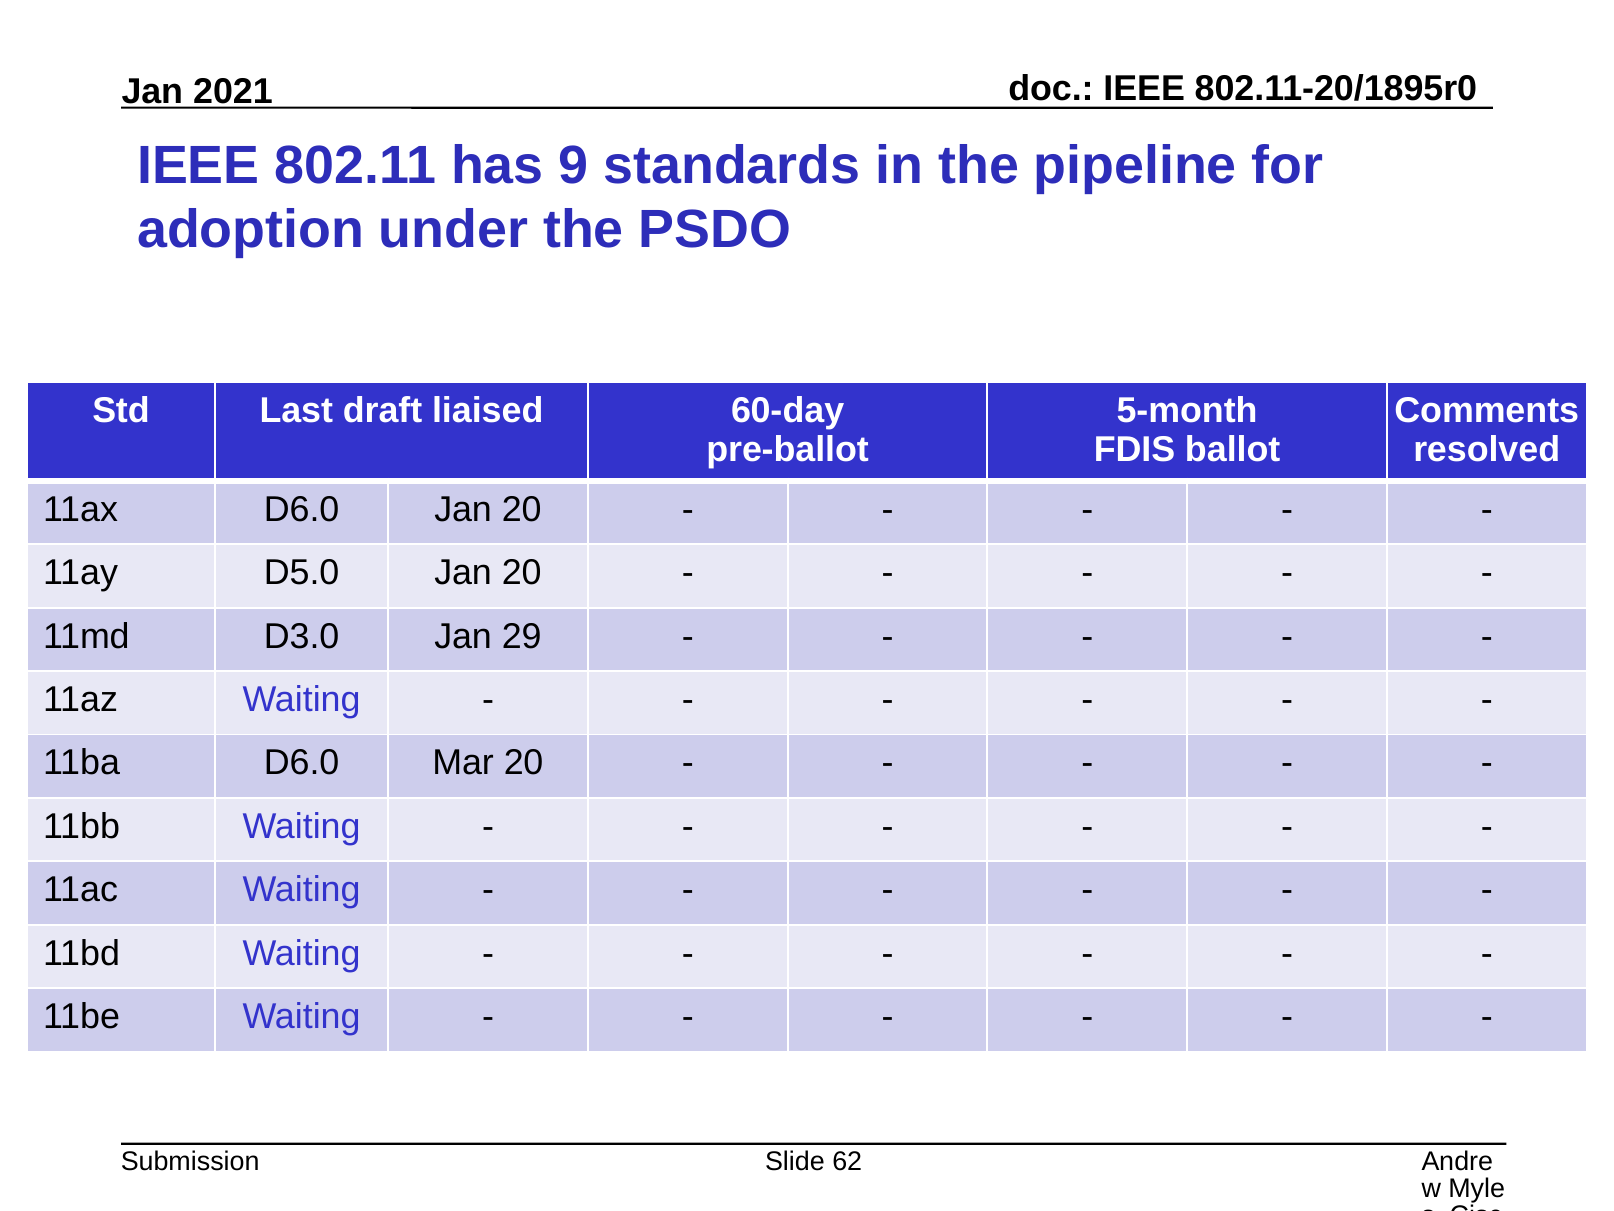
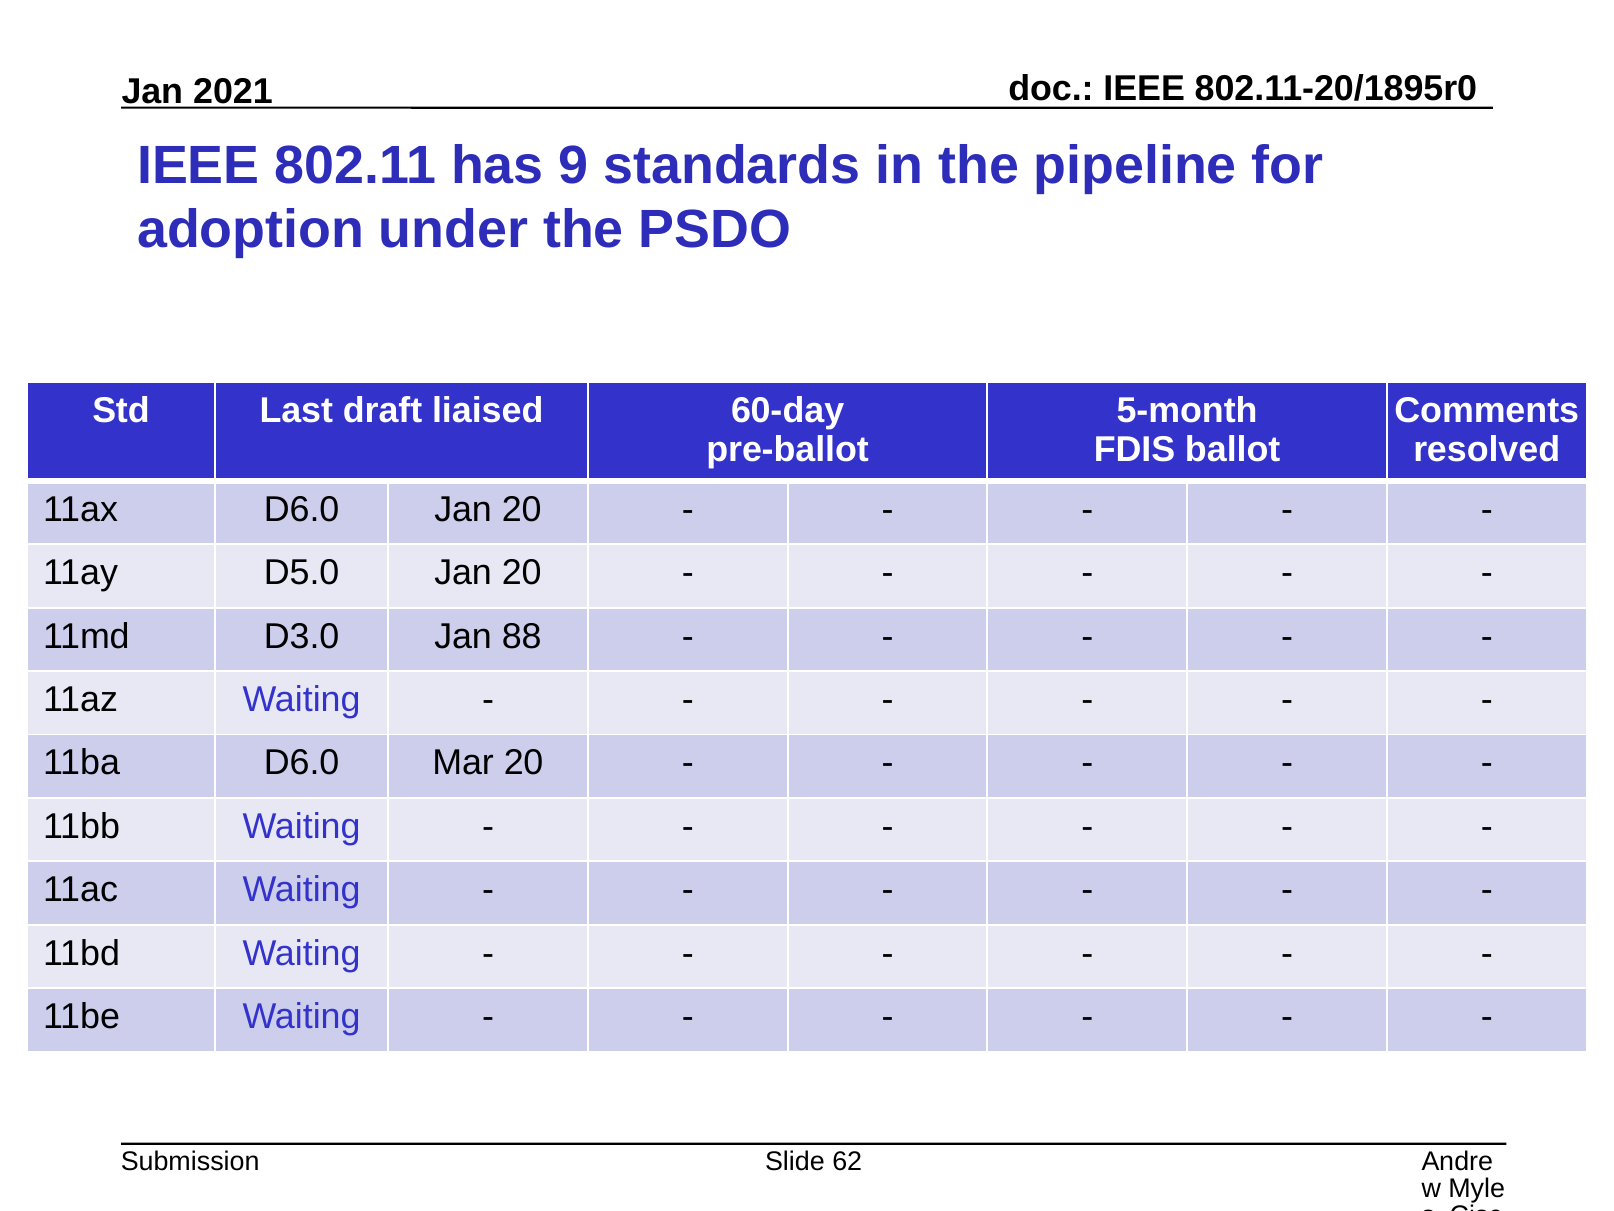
29: 29 -> 88 (522, 636)
